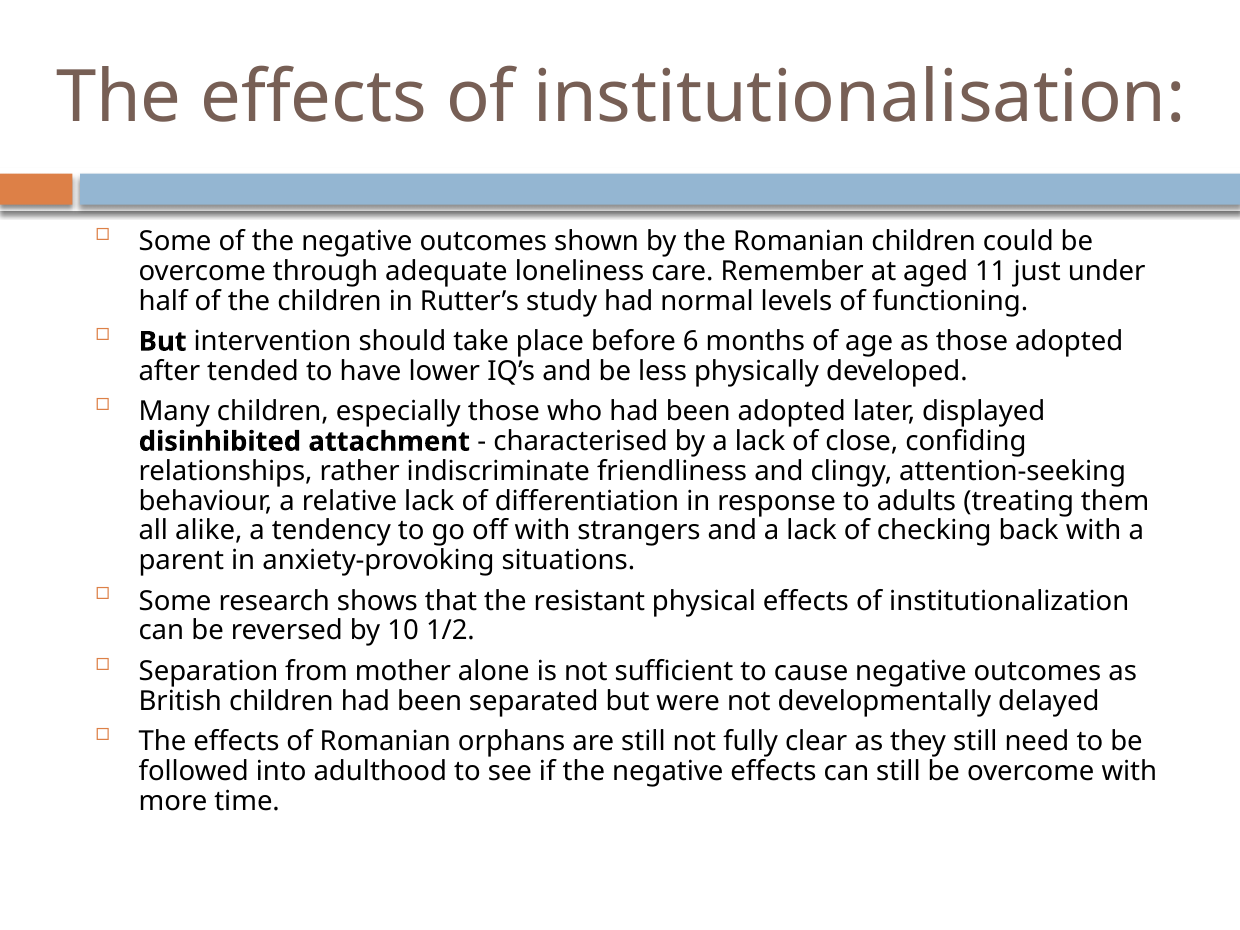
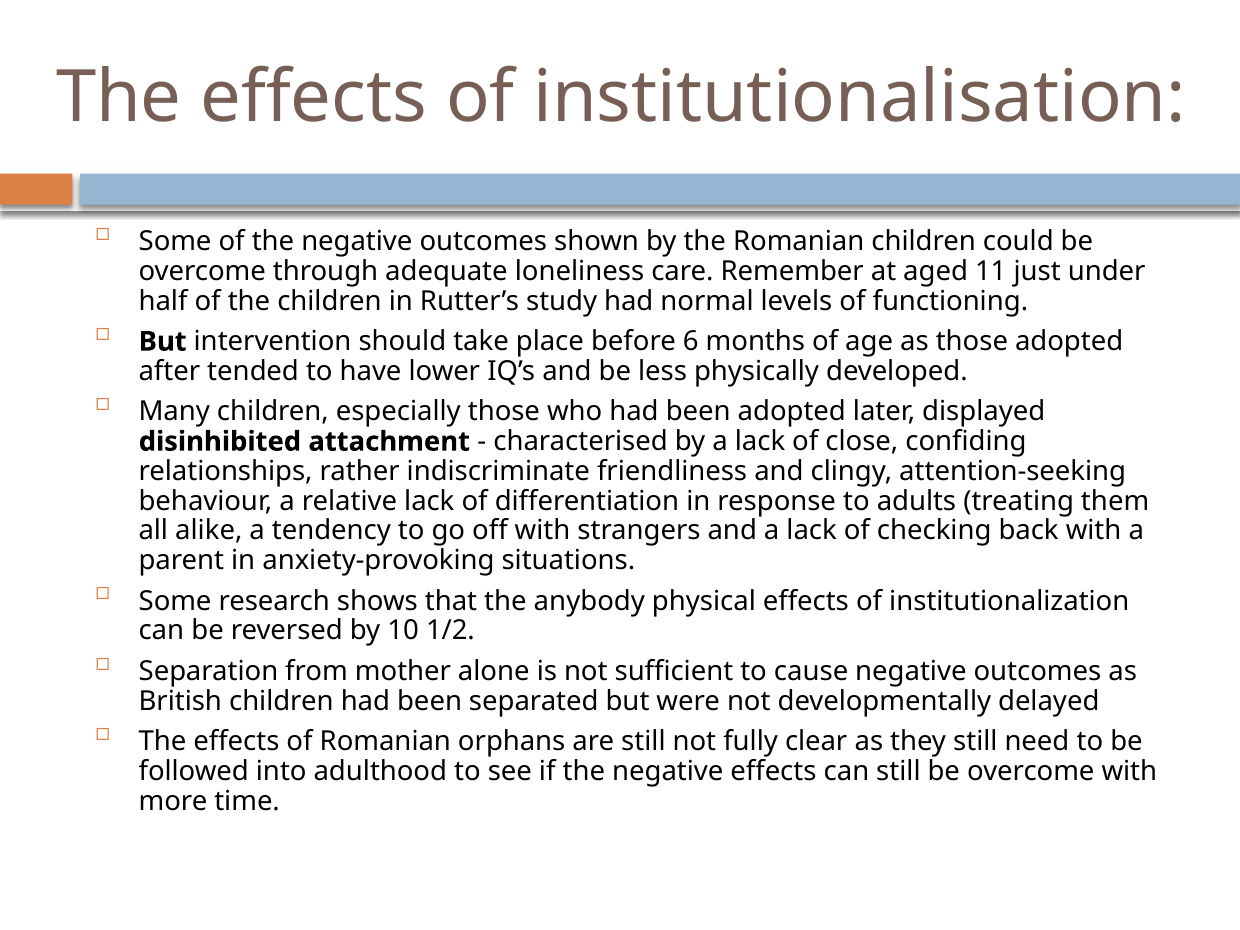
resistant: resistant -> anybody (589, 601)
